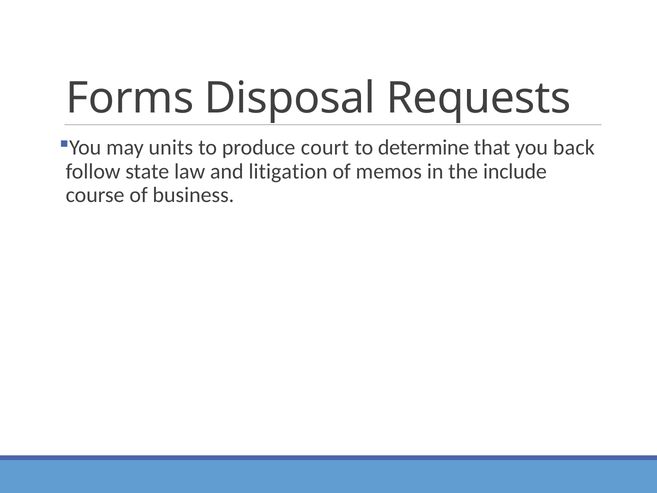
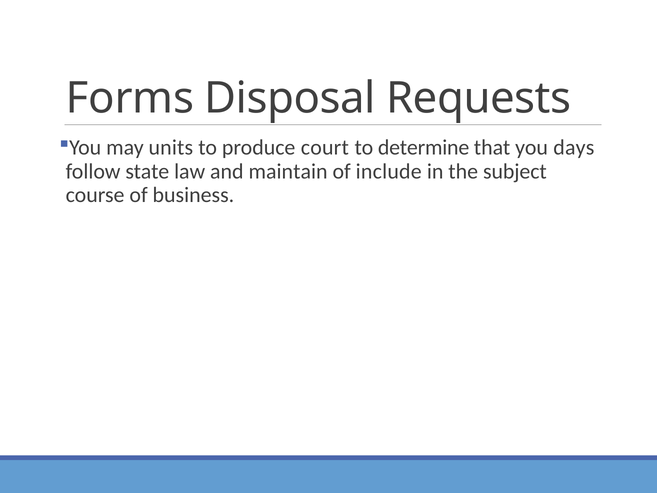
back: back -> days (574, 148)
litigation: litigation -> maintain (288, 171)
memos: memos -> include (389, 171)
include: include -> subject (515, 171)
